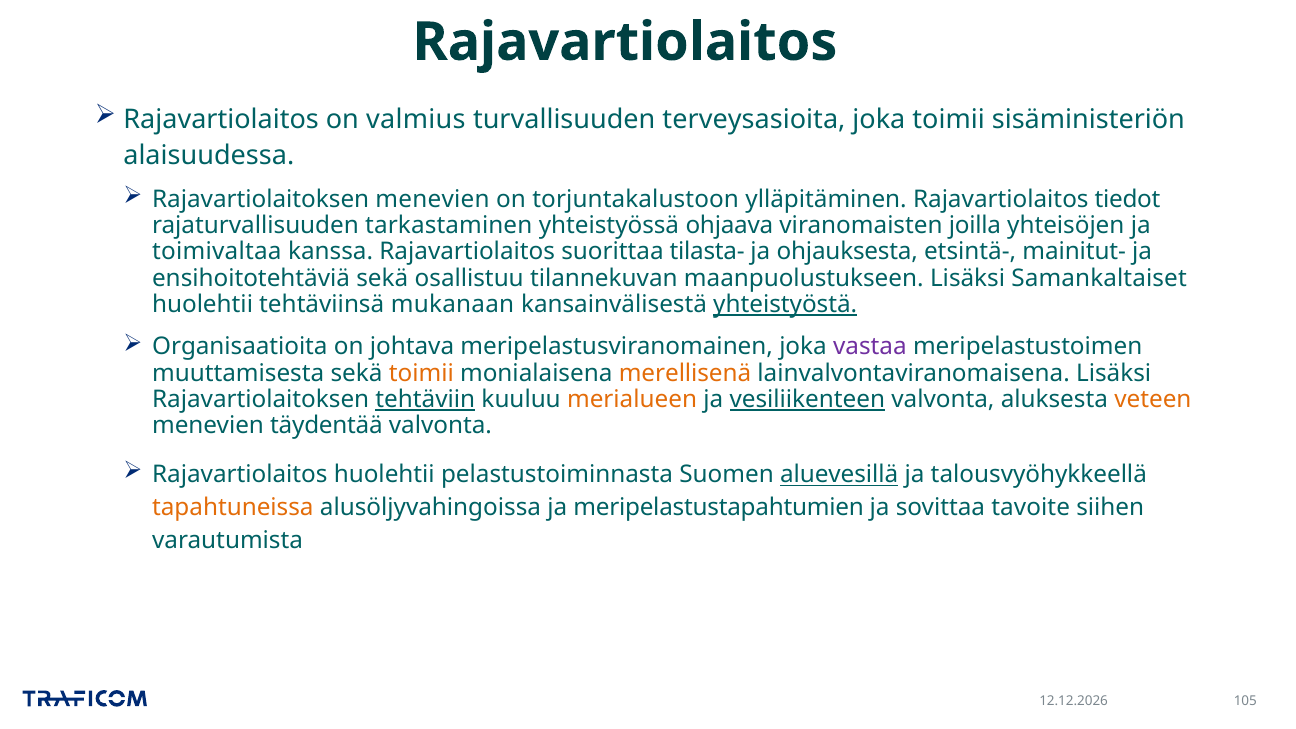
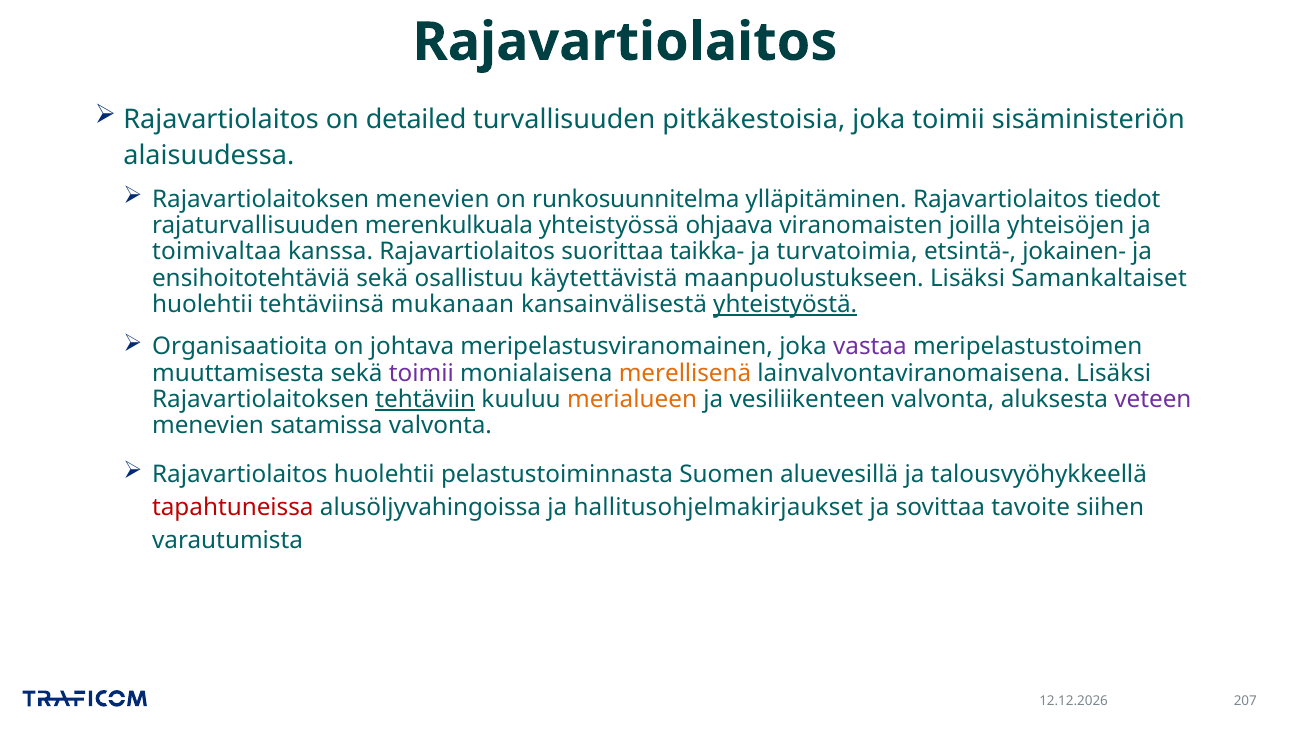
valmius: valmius -> detailed (416, 119)
terveysasioita: terveysasioita -> pitkäkestoisia (754, 119)
torjuntakalustoon: torjuntakalustoon -> runkosuunnitelma (636, 199)
tarkastaminen: tarkastaminen -> merenkulkuala (449, 226)
tilasta-: tilasta- -> taikka- (707, 252)
ohjauksesta: ohjauksesta -> turvatoimia (847, 252)
mainitut-: mainitut- -> jokainen- (1074, 252)
tilannekuvan: tilannekuvan -> käytettävistä (604, 278)
toimii colour: orange -> purple (421, 373)
vesiliikenteen underline: present -> none (807, 399)
veteen colour: orange -> purple (1153, 399)
täydentää: täydentää -> satamissa (326, 426)
aluevesillä underline: present -> none (839, 475)
tapahtuneissa colour: orange -> red (233, 507)
meripelastustapahtumien: meripelastustapahtumien -> hallitusohjelmakirjaukset (718, 507)
105: 105 -> 207 (1245, 701)
